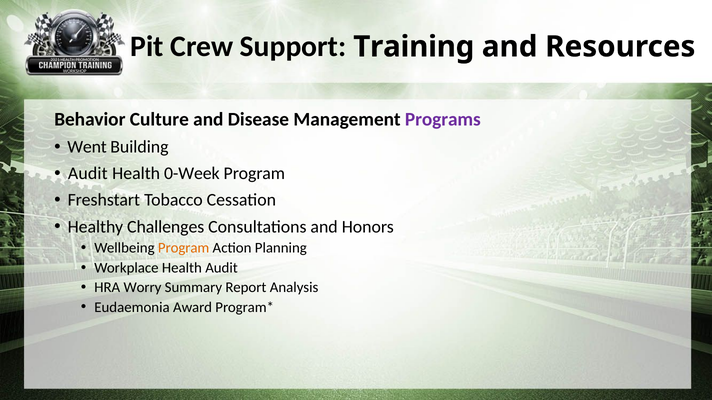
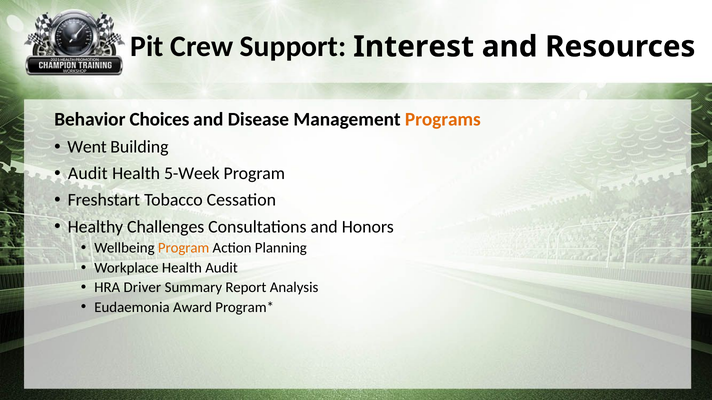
Training: Training -> Interest (414, 47)
Culture: Culture -> Choices (159, 120)
Programs colour: purple -> orange (443, 120)
0-Week: 0-Week -> 5-Week (192, 174)
Worry: Worry -> Driver (142, 288)
